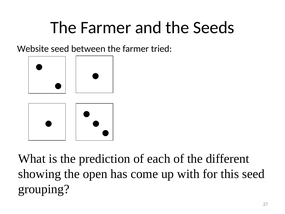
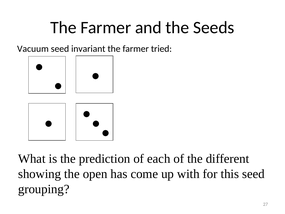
Website: Website -> Vacuum (33, 49)
between: between -> invariant (88, 49)
